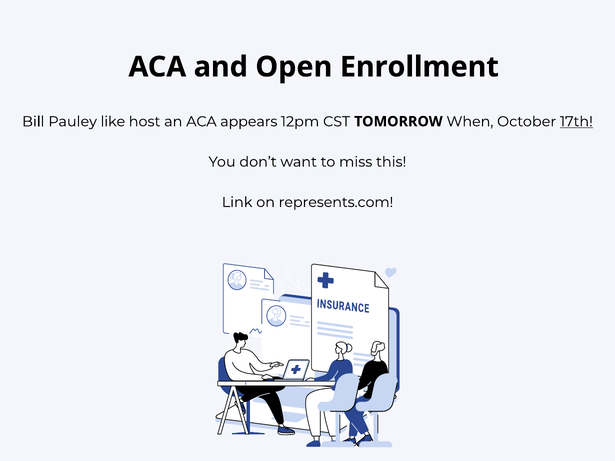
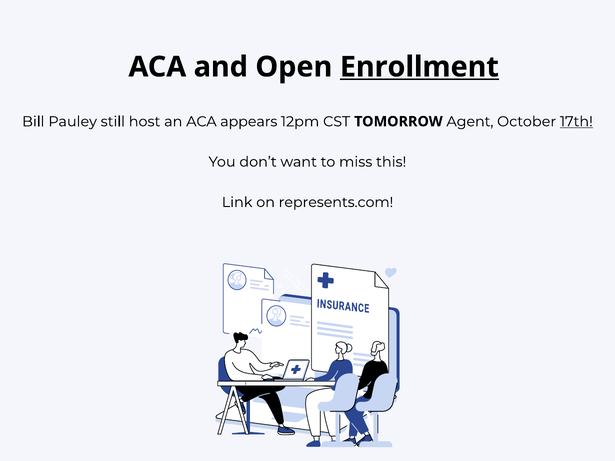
Enrollment underline: none -> present (419, 67)
like: like -> still (113, 122)
When: When -> Agent (470, 122)
